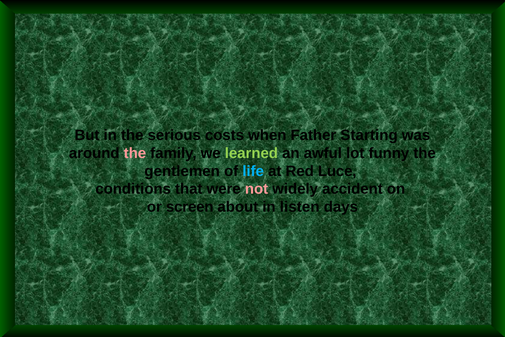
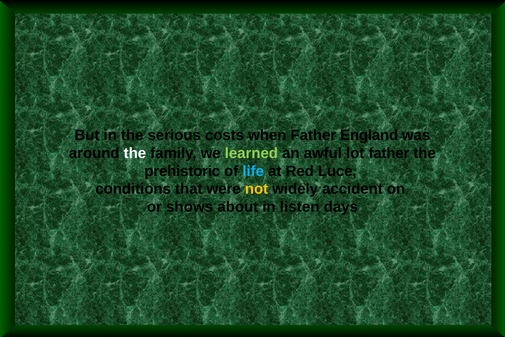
Starting: Starting -> England (369, 135)
the colour: pink -> white (135, 153)
lot funny: funny -> father (389, 153)
gentlemen: gentlemen -> prehistoric (182, 171)
not colour: pink -> yellow (257, 189)
screen: screen -> shows (190, 207)
